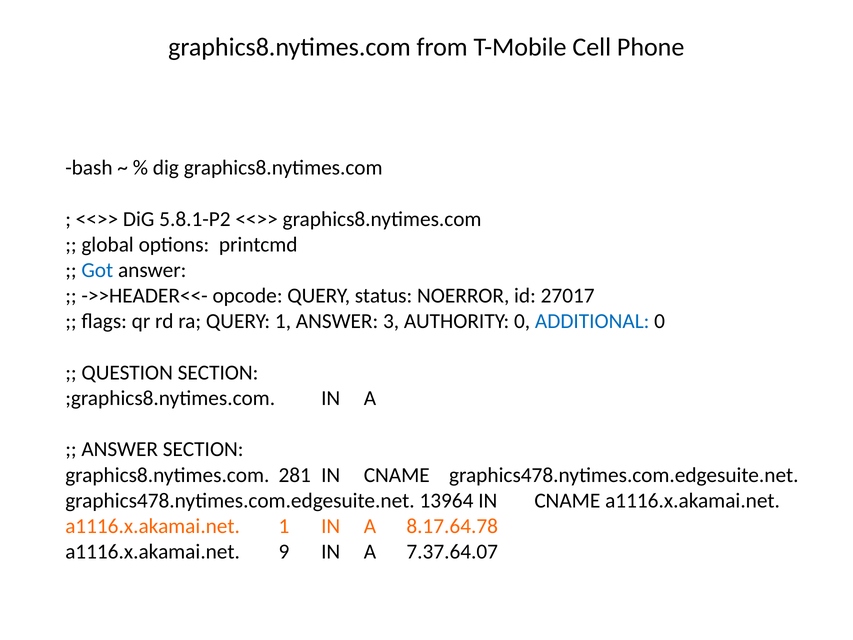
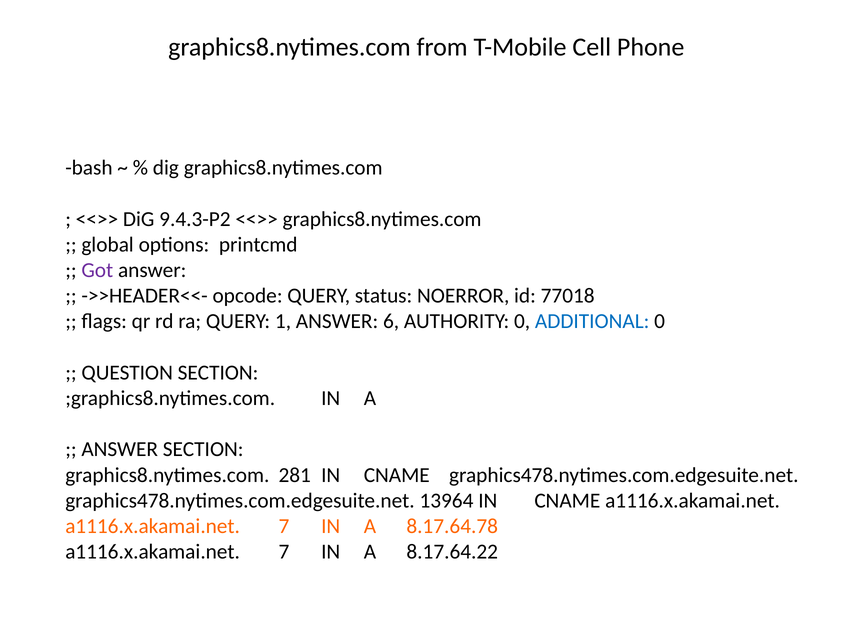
5.8.1-P2: 5.8.1-P2 -> 9.4.3-P2 (195, 219)
Got colour: blue -> purple (97, 270)
27017: 27017 -> 77018 (568, 296)
3: 3 -> 6 (391, 321)
1: 1 -> 7 (284, 526)
9: 9 -> 7 (284, 552)
7.37.64.07: 7.37.64.07 -> 8.17.64.22 (452, 552)
